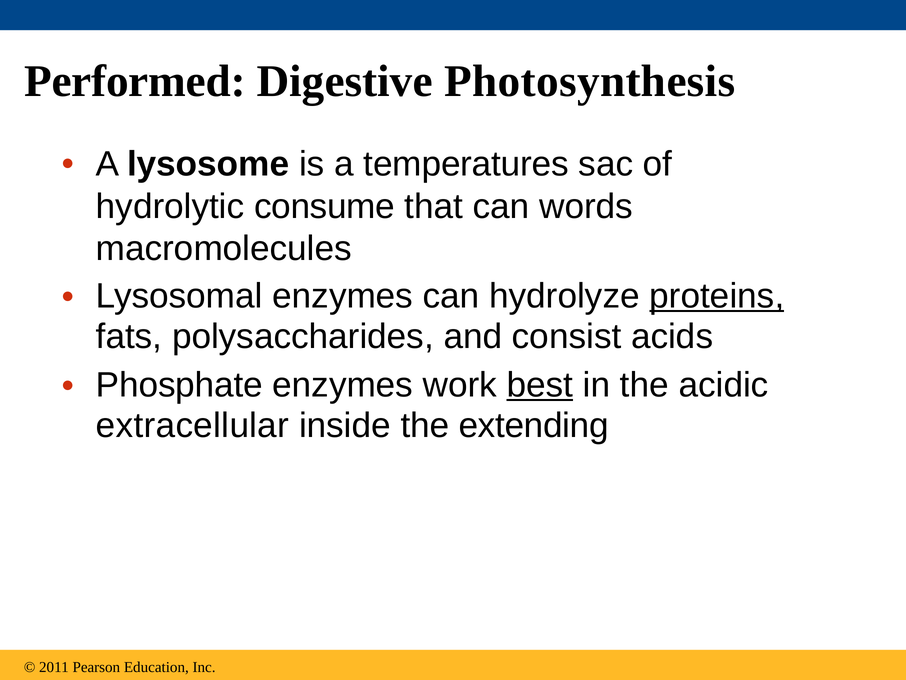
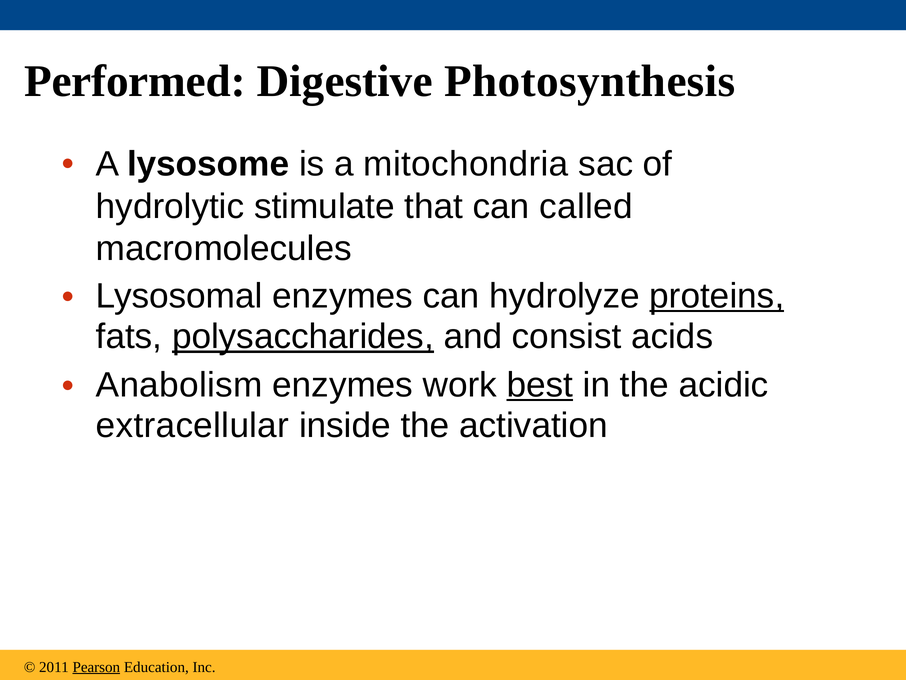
temperatures: temperatures -> mitochondria (466, 164)
consume: consume -> stimulate (324, 206)
words: words -> called (586, 206)
polysaccharides underline: none -> present (303, 336)
Phosphate: Phosphate -> Anabolism (179, 385)
extending: extending -> activation (534, 425)
Pearson underline: none -> present (96, 667)
